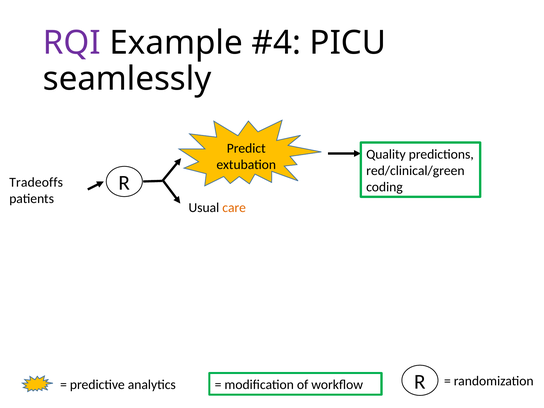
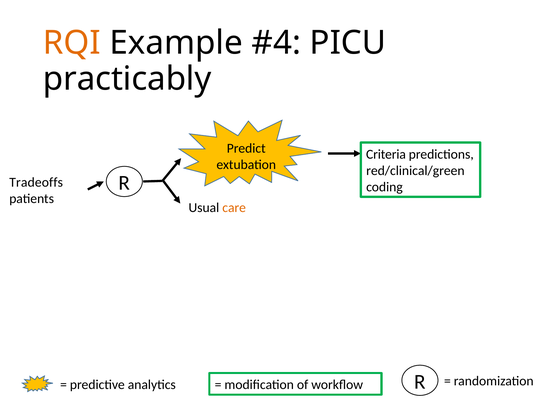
RQI colour: purple -> orange (72, 43)
seamlessly: seamlessly -> practicably (127, 79)
Quality: Quality -> Criteria (386, 154)
